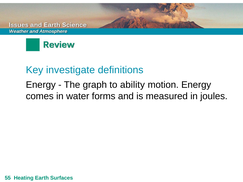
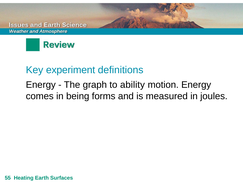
investigate: investigate -> experiment (71, 70)
water: water -> being (78, 96)
